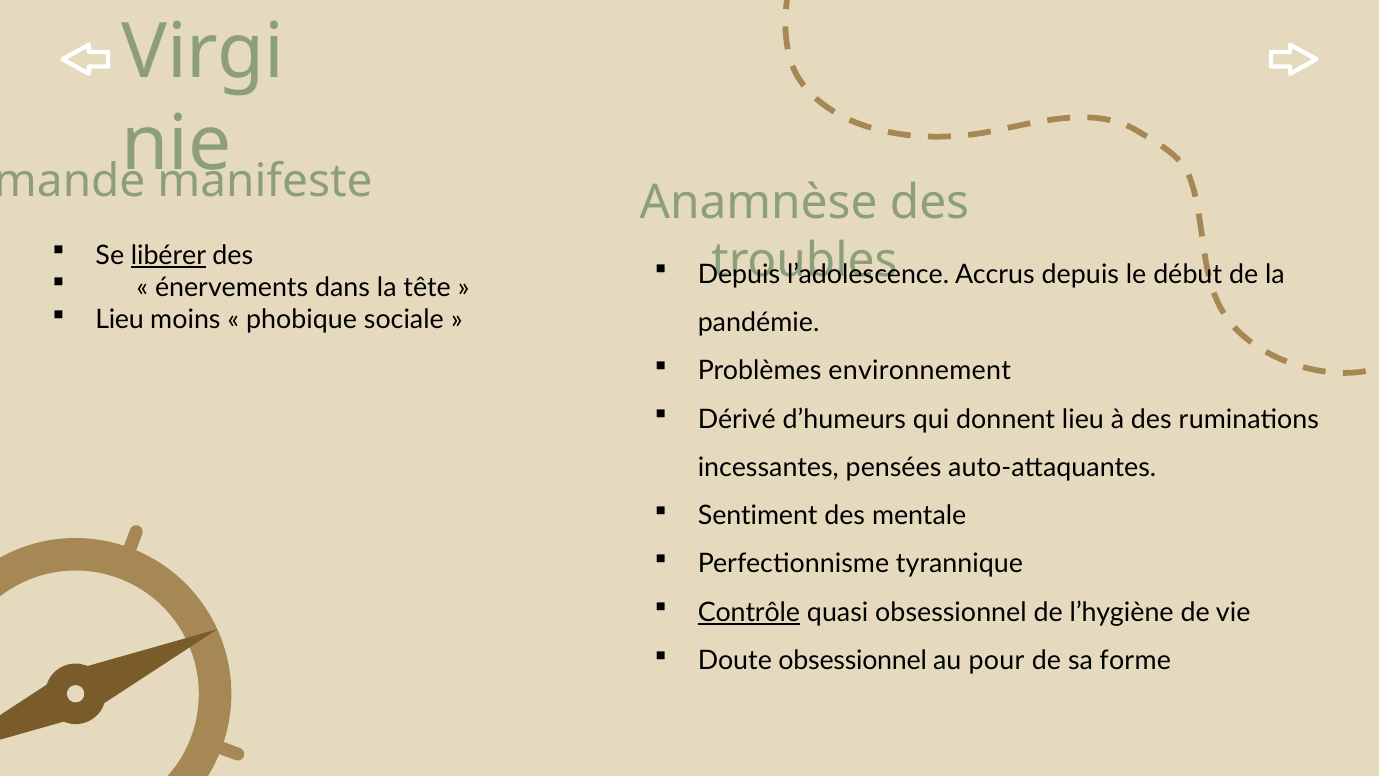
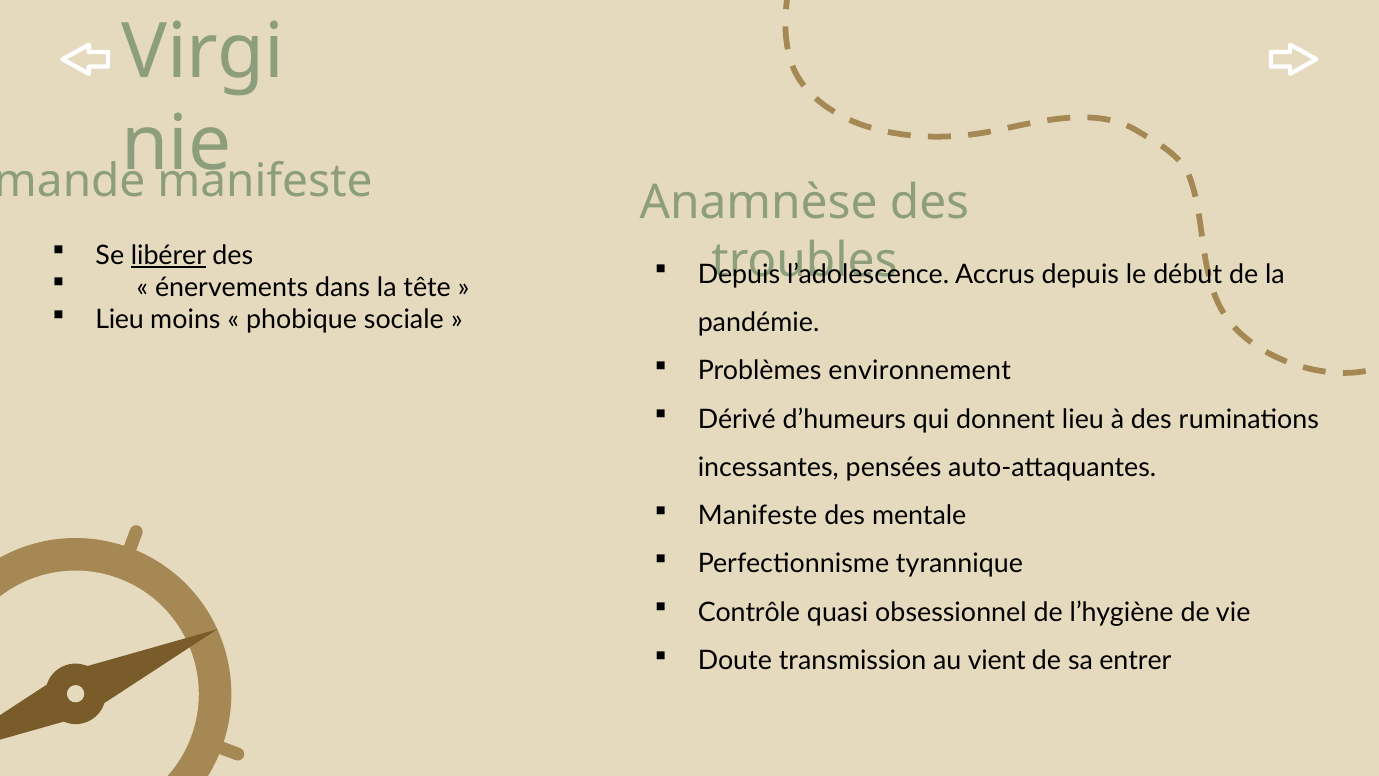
Sentiment: Sentiment -> Manifeste (758, 516)
Contrôle underline: present -> none (749, 612)
Doute obsessionnel: obsessionnel -> transmission (853, 660)
pour: pour -> vient (997, 660)
forme: forme -> entrer (1135, 660)
